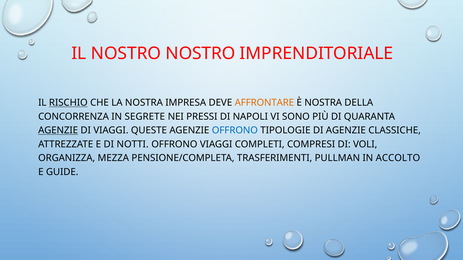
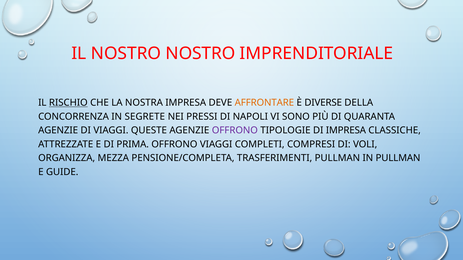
È NOSTRA: NOSTRA -> DIVERSE (323, 103)
AGENZIE underline: present -> none (58, 131)
OFFRONO colour: blue -> purple (235, 131)
DI AGENZIE: AGENZIE -> IMPRESA (346, 131)
NOTTI: NOTTI -> PRIMA (133, 144)
IN ACCOLTO: ACCOLTO -> PULLMAN (398, 158)
